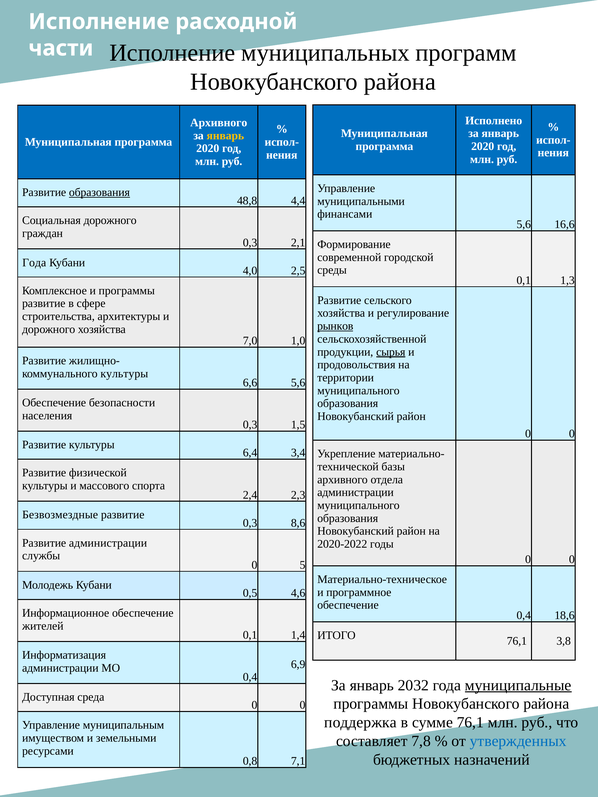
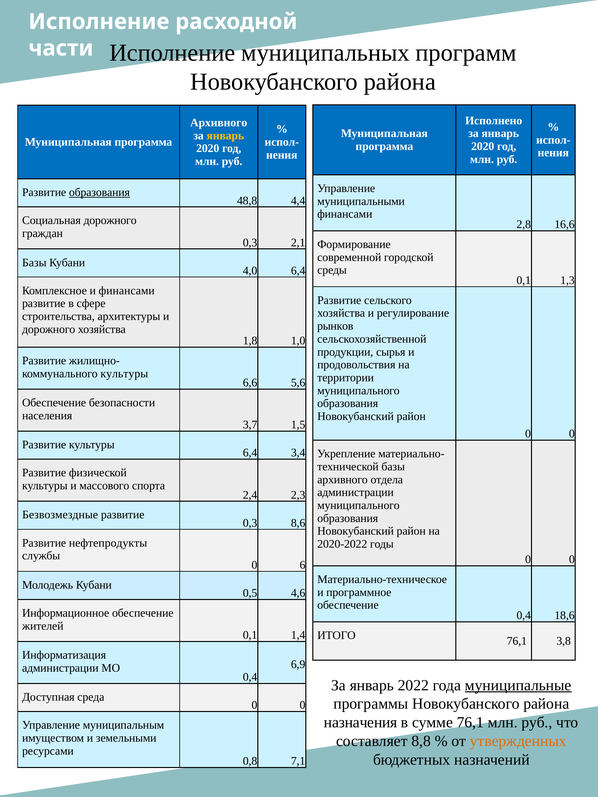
5,6: 5,6 -> 2,8 (524, 224)
Года: Года -> Базы (34, 263)
4,0 2,5: 2,5 -> 6,4 (298, 271)
и программы: программы -> финансами (127, 291)
рынков underline: present -> none (335, 326)
7,0: 7,0 -> 1,8 (250, 341)
сырья underline: present -> none (391, 352)
0,3: 0,3 -> 3,7 (250, 425)
Развитие администрации: администрации -> нефтепродукты (108, 543)
5: 5 -> 6 (303, 565)
2032: 2032 -> 2022 (413, 686)
поддержка: поддержка -> назначения (361, 723)
7,8: 7,8 -> 8,8 (421, 741)
утвержденных colour: blue -> orange (518, 741)
